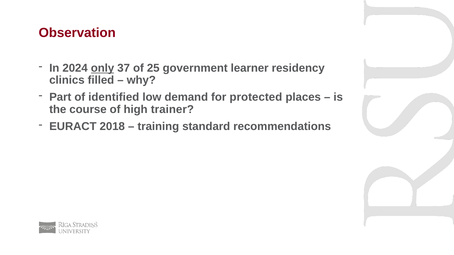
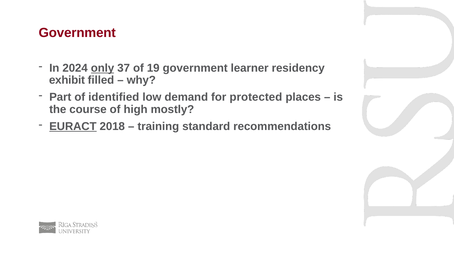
Observation: Observation -> Government (77, 33)
25: 25 -> 19 (153, 68)
clinics: clinics -> exhibit (67, 80)
trainer: trainer -> mostly (172, 110)
EURACT underline: none -> present (73, 127)
